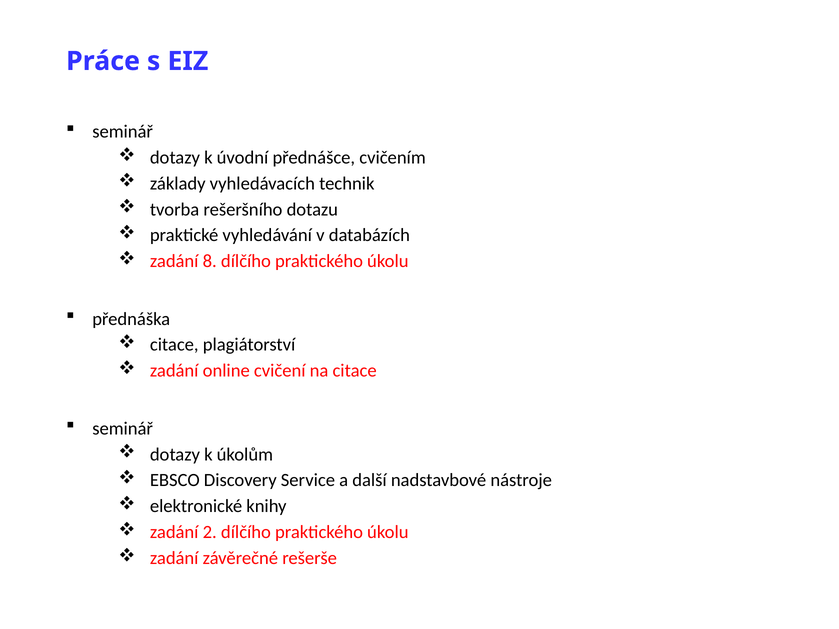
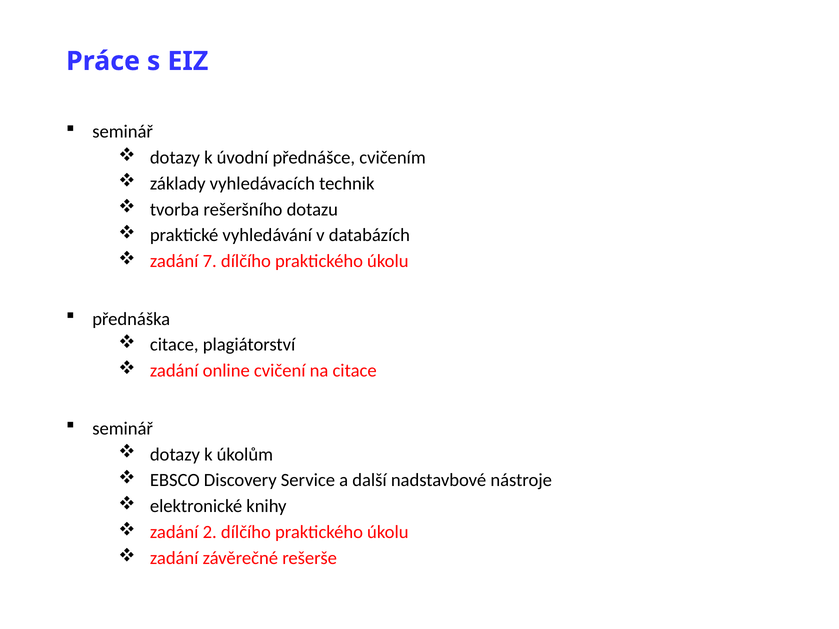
8: 8 -> 7 (210, 261)
